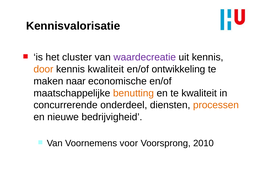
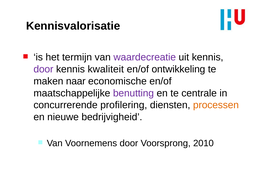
cluster: cluster -> termijn (77, 57)
door colour: orange -> purple (43, 69)
benutting colour: orange -> purple (133, 93)
te kwaliteit: kwaliteit -> centrale (199, 93)
onderdeel: onderdeel -> profilering (124, 105)
Voornemens voor: voor -> door (129, 143)
